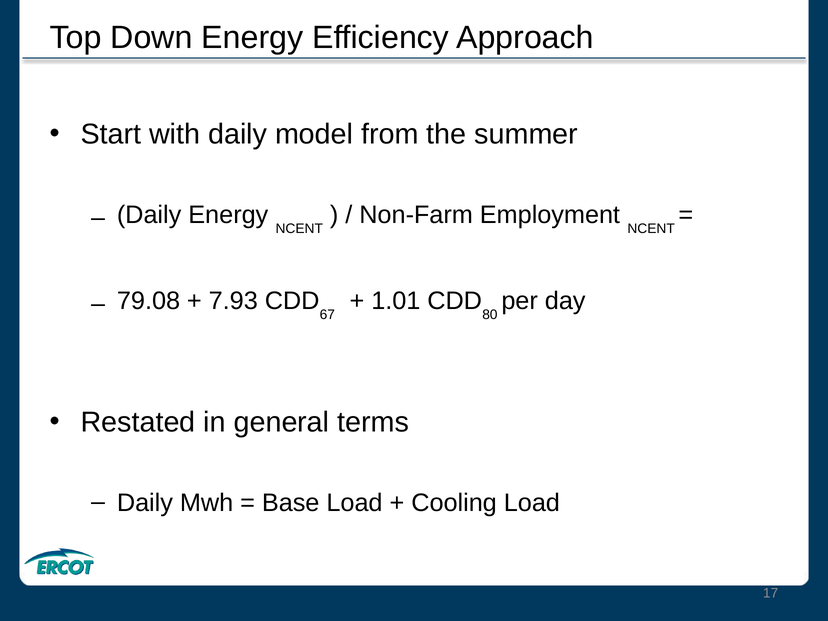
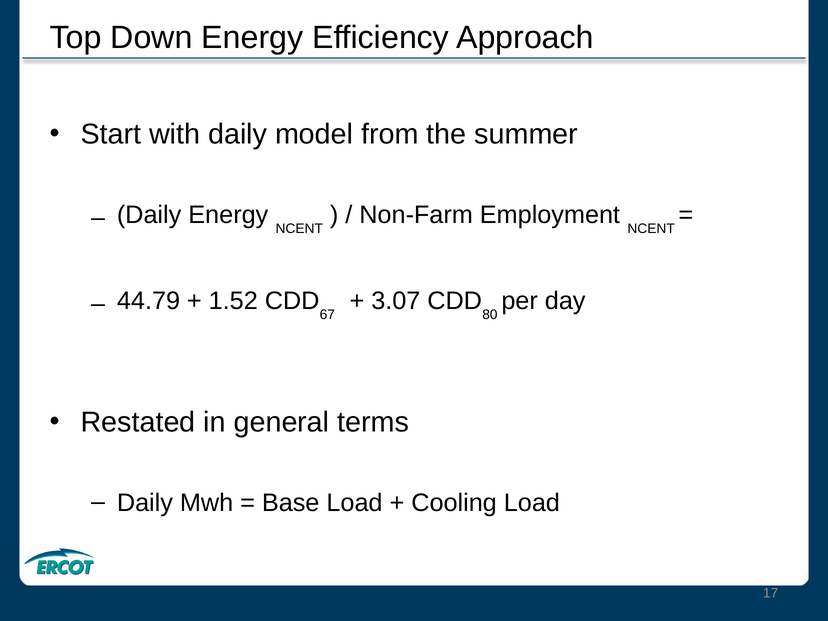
1.01: 1.01 -> 3.07 (396, 301)
79.08: 79.08 -> 44.79 (149, 301)
7.93: 7.93 -> 1.52 (233, 301)
